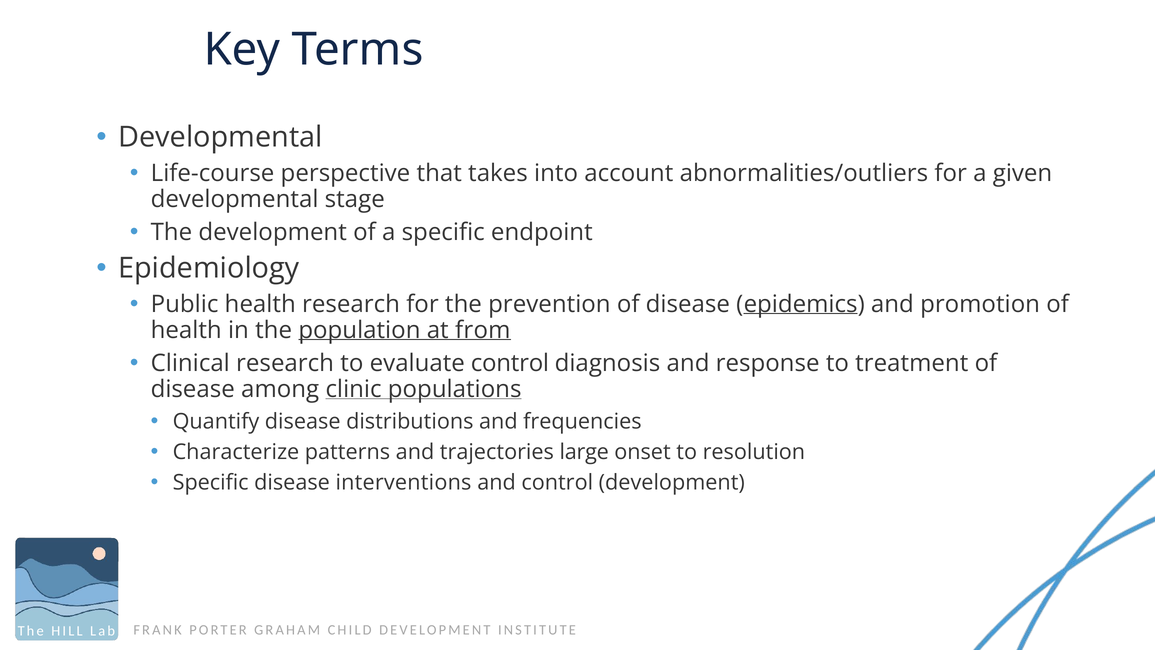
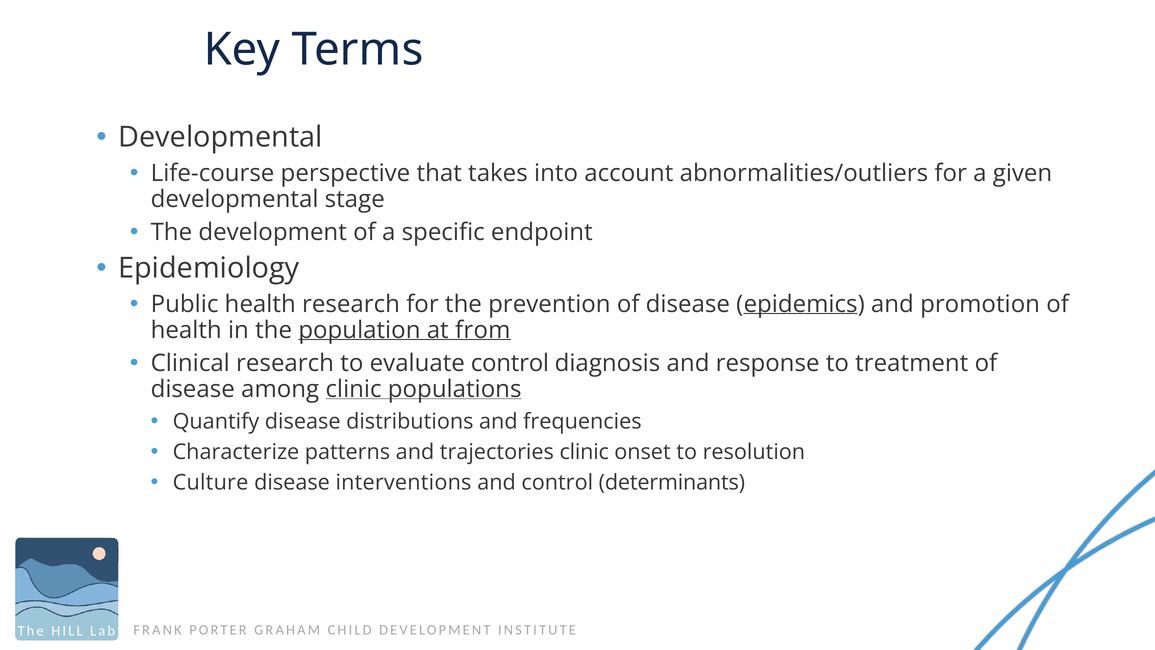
trajectories large: large -> clinic (584, 452)
Specific: Specific -> Culture (211, 482)
control development: development -> determinants (672, 482)
